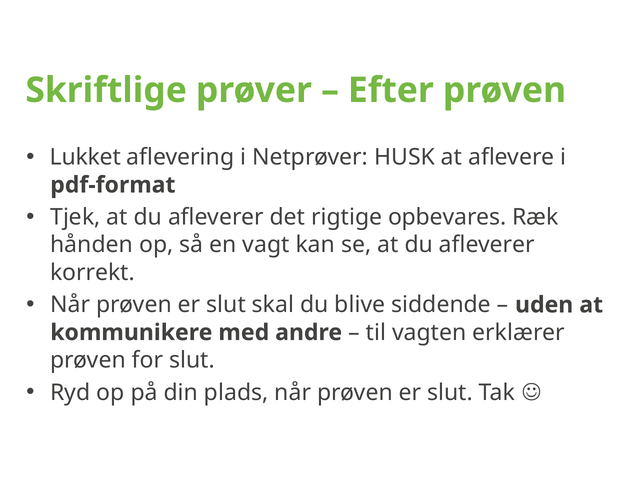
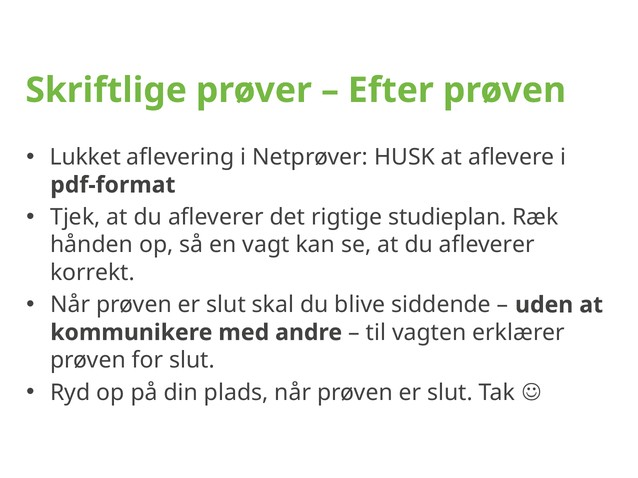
opbevares: opbevares -> studieplan (447, 217)
